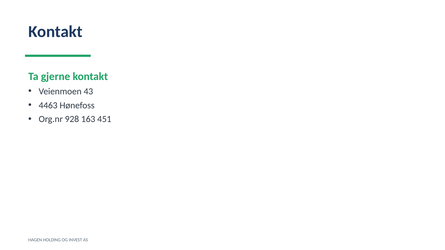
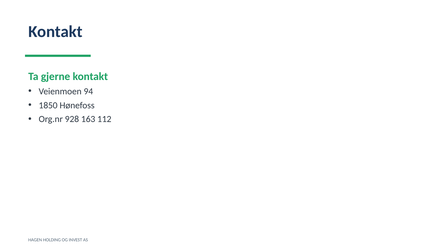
43: 43 -> 94 (88, 92)
4463: 4463 -> 1850 (48, 105)
451: 451 -> 112 (104, 119)
